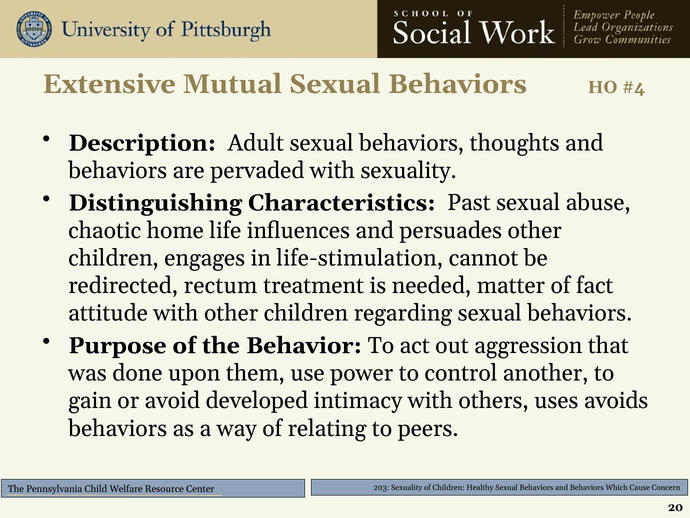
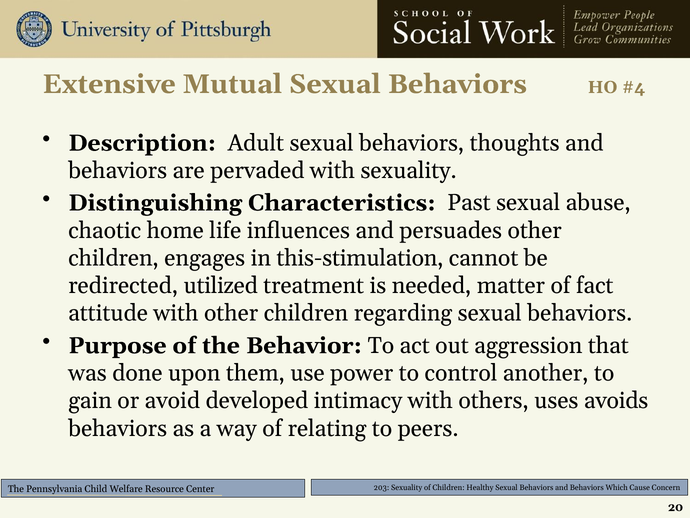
life-stimulation: life-stimulation -> this-stimulation (360, 258)
rectum: rectum -> utilized (221, 285)
